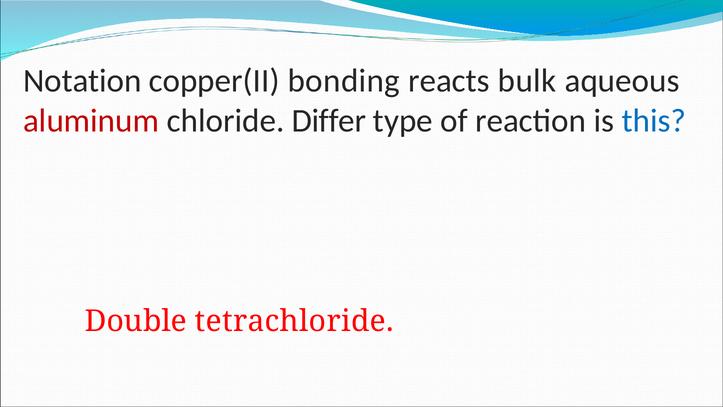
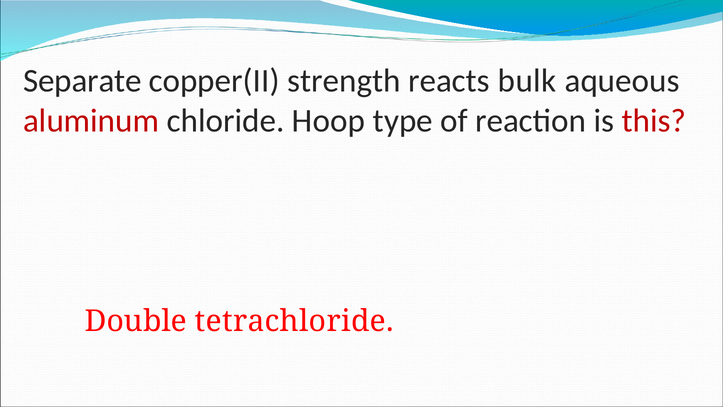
Notation: Notation -> Separate (82, 81)
bonding: bonding -> strength (344, 81)
Differ: Differ -> Hoop (329, 121)
this colour: blue -> red (654, 121)
